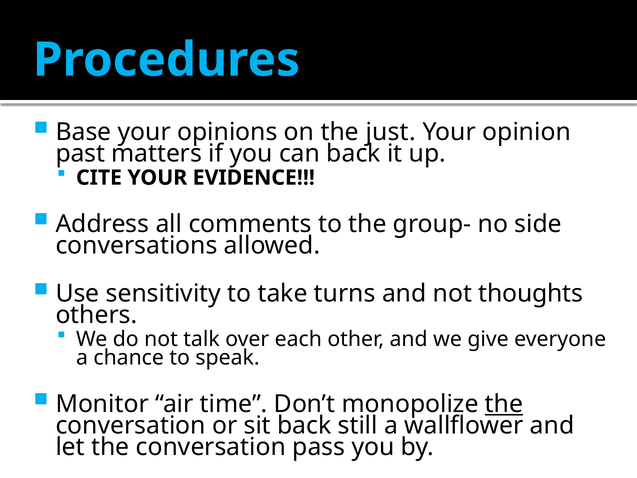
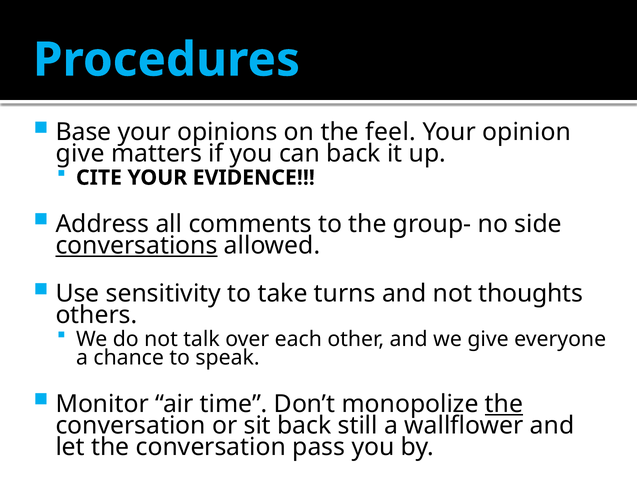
just: just -> feel (391, 132)
past: past -> give (80, 154)
conversations underline: none -> present (137, 245)
